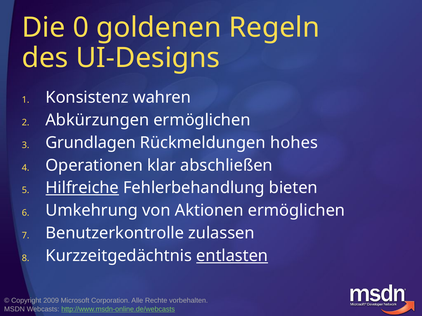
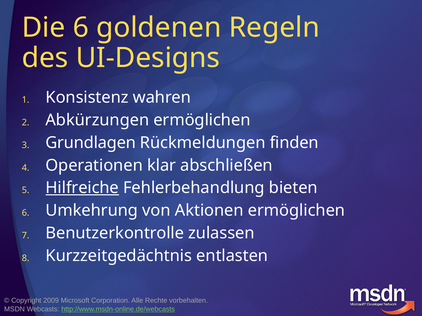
Die 0: 0 -> 6 (81, 28)
hohes: hohes -> finden (294, 143)
entlasten underline: present -> none (232, 256)
